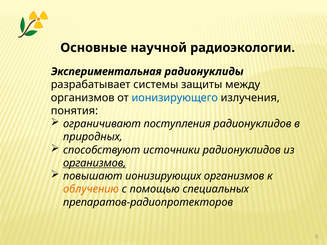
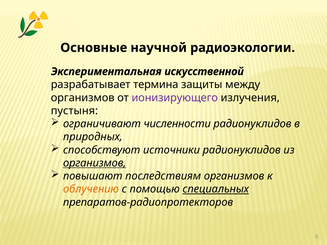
радионуклиды: радионуклиды -> искусственной (204, 72)
системы: системы -> термина (156, 85)
ионизирующего colour: blue -> purple (175, 98)
понятия: понятия -> пустыня (74, 111)
поступления: поступления -> численности (177, 124)
ионизирующих: ионизирующих -> последствиям (163, 176)
специальных underline: none -> present (216, 189)
